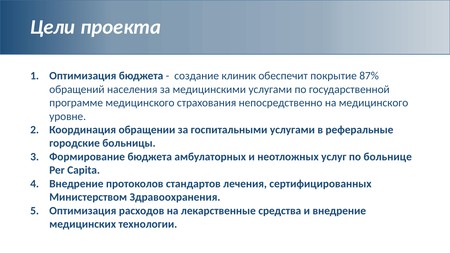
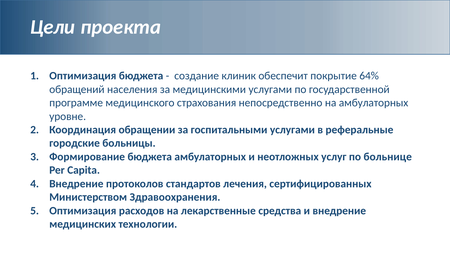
87%: 87% -> 64% (369, 76)
на медицинского: медицинского -> амбулаторных (374, 103)
